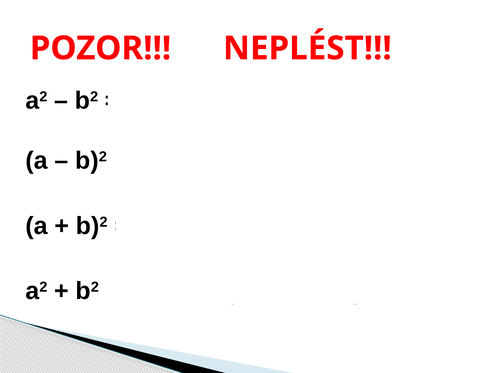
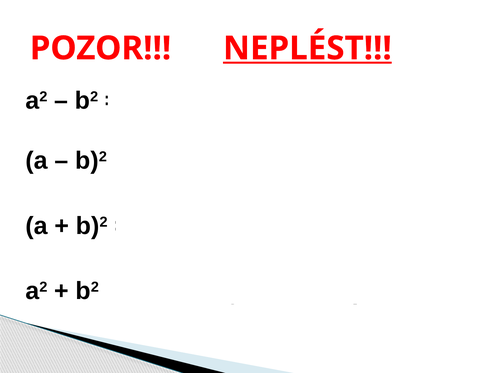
NEPLÉST underline: none -> present (307, 48)
